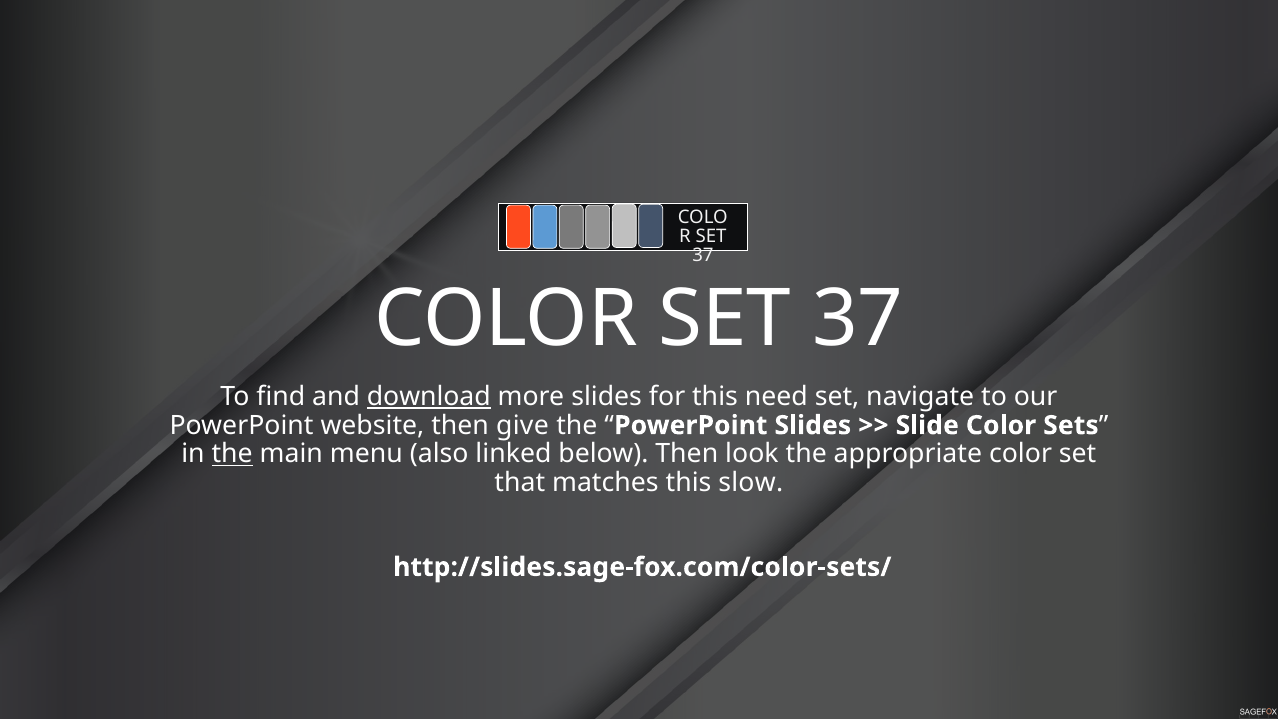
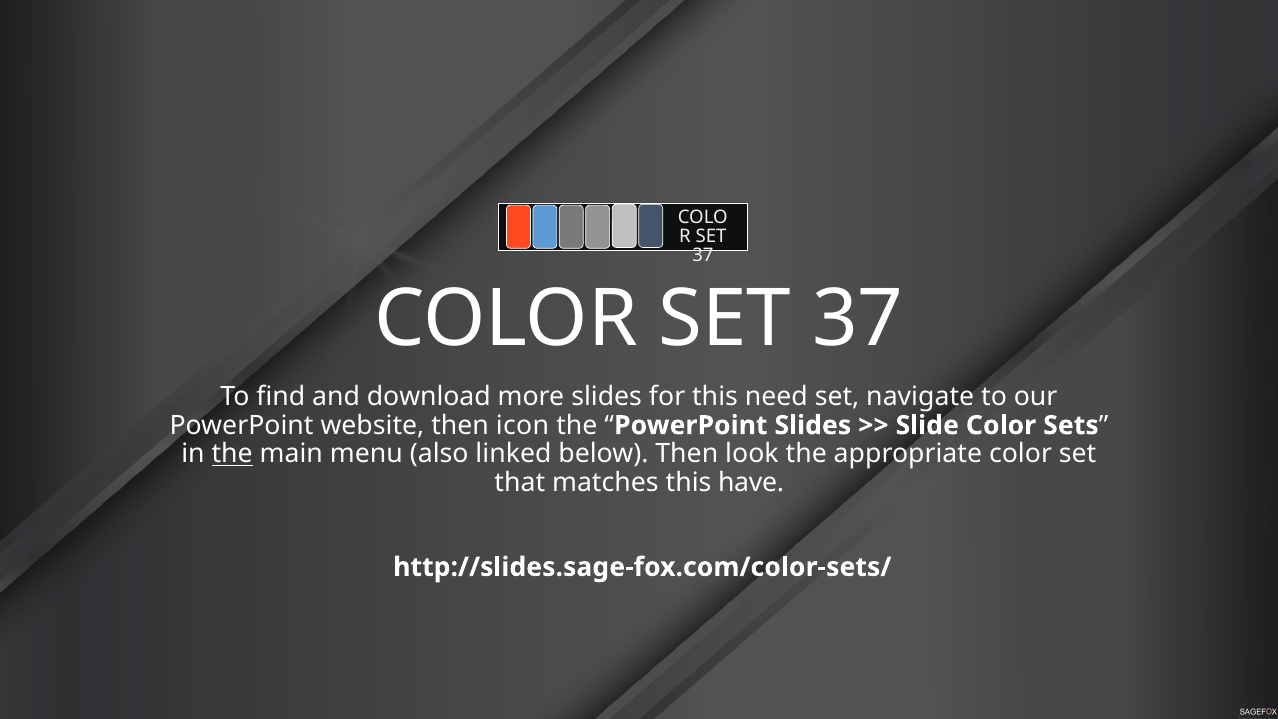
download underline: present -> none (429, 397)
give: give -> icon (522, 425)
slow: slow -> have (751, 483)
